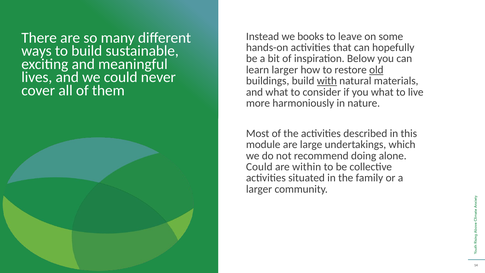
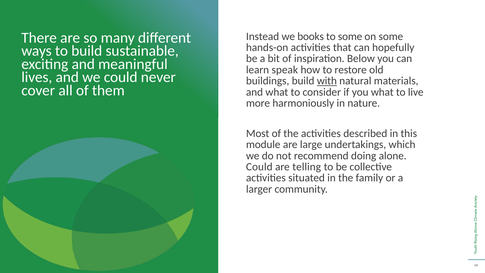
to leave: leave -> some (350, 36)
learn larger: larger -> speak (285, 70)
old underline: present -> none (376, 70)
within: within -> telling (307, 167)
